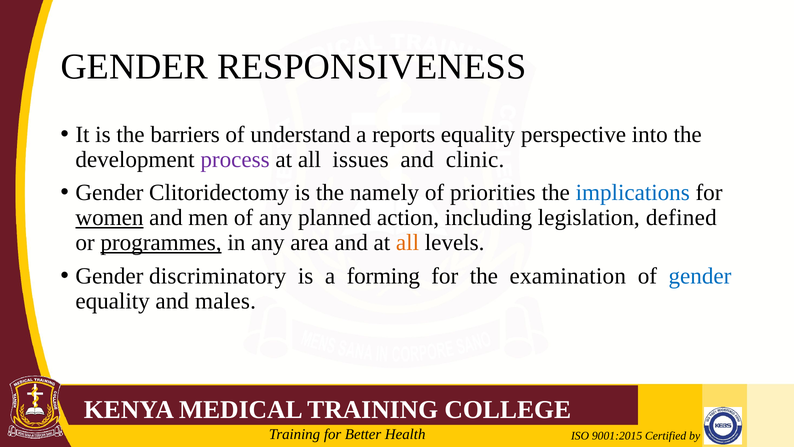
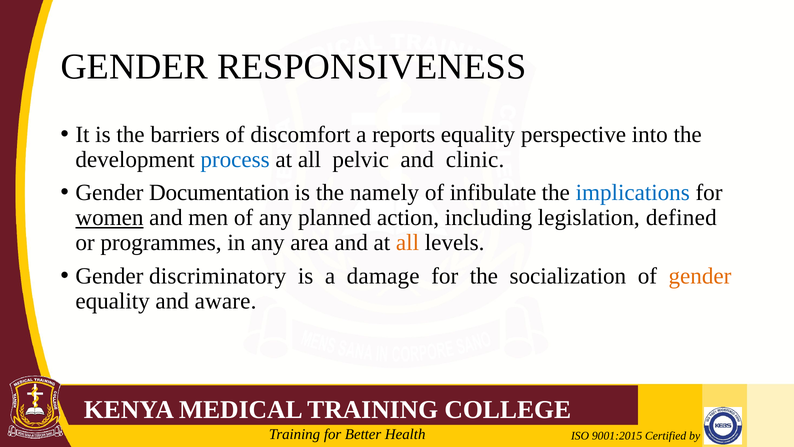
understand: understand -> discomfort (300, 134)
process colour: purple -> blue (235, 159)
issues: issues -> pelvic (361, 159)
Clitoridectomy: Clitoridectomy -> Documentation (219, 193)
priorities: priorities -> infibulate (493, 193)
programmes underline: present -> none (161, 243)
forming: forming -> damage (383, 276)
examination: examination -> socialization (568, 276)
gender colour: blue -> orange (700, 276)
males: males -> aware (226, 301)
